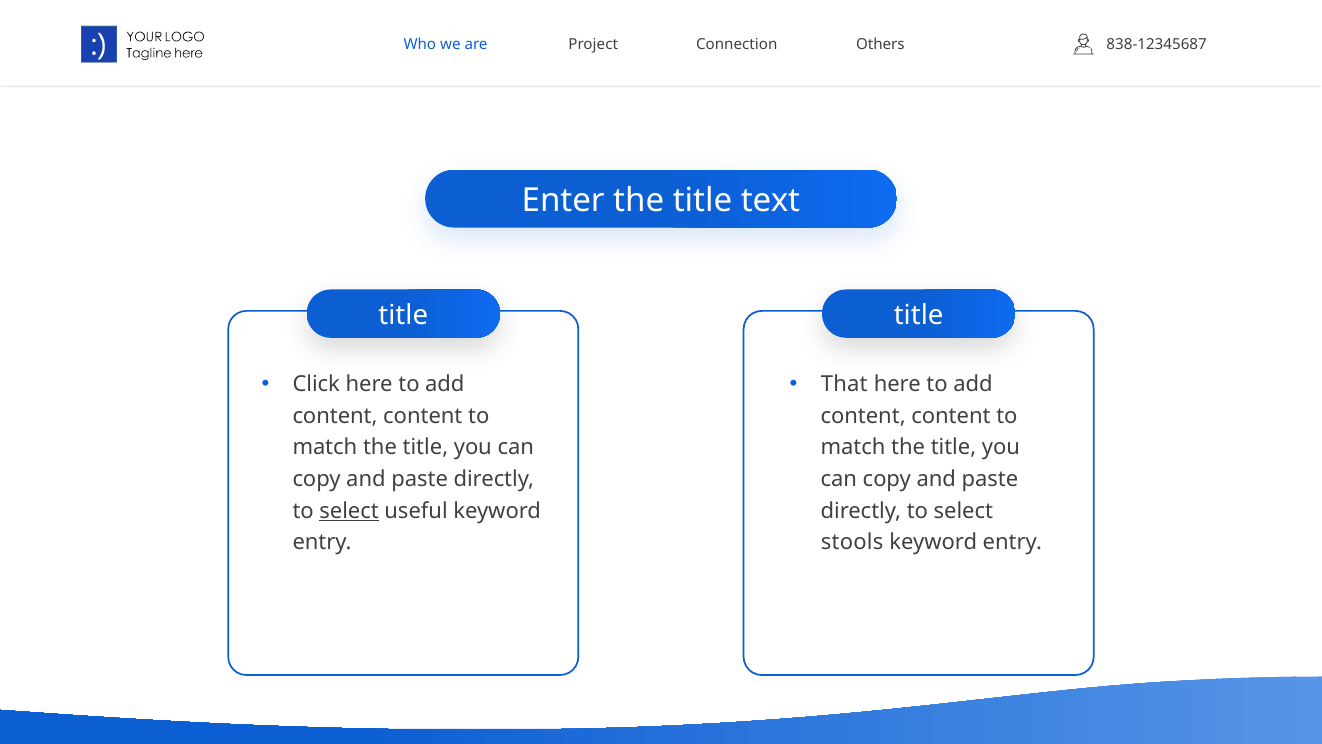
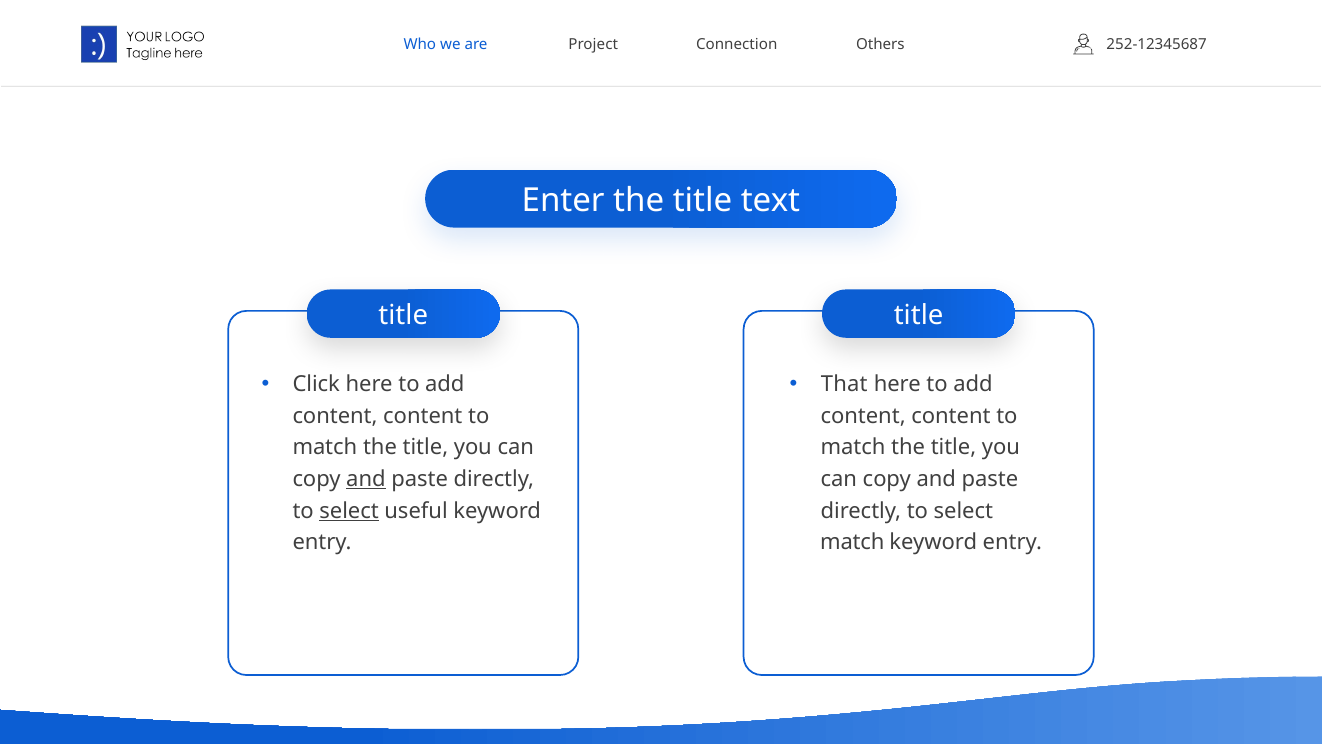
838-12345687: 838-12345687 -> 252-12345687 (1157, 45)
and underline: none -> present (366, 479)
stools: stools -> match (852, 542)
